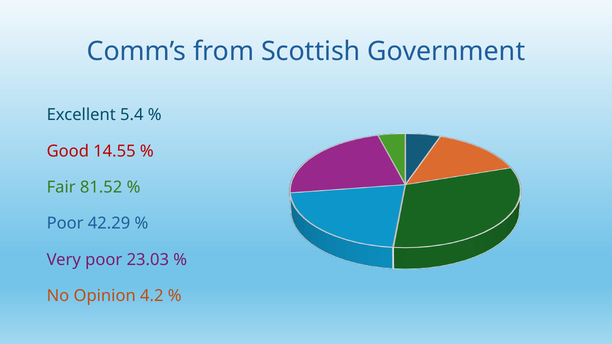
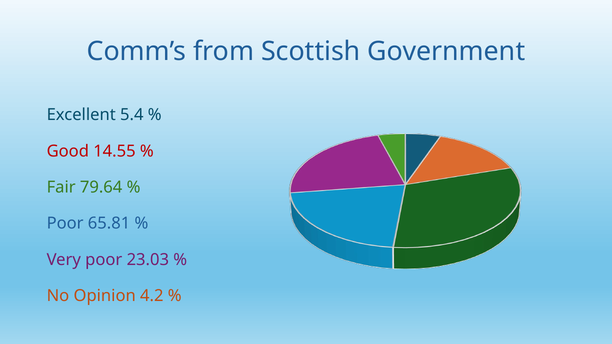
81.52: 81.52 -> 79.64 (101, 187)
42.29: 42.29 -> 65.81 (109, 224)
